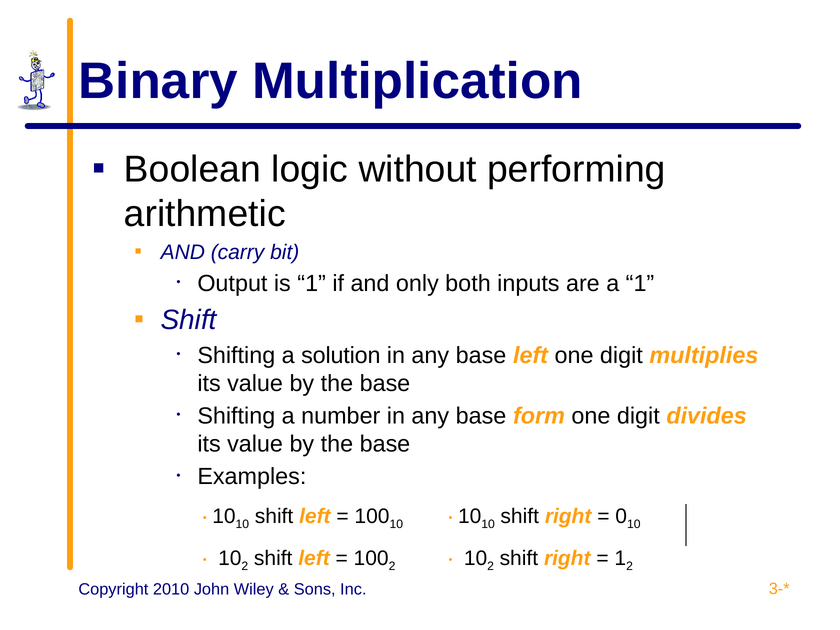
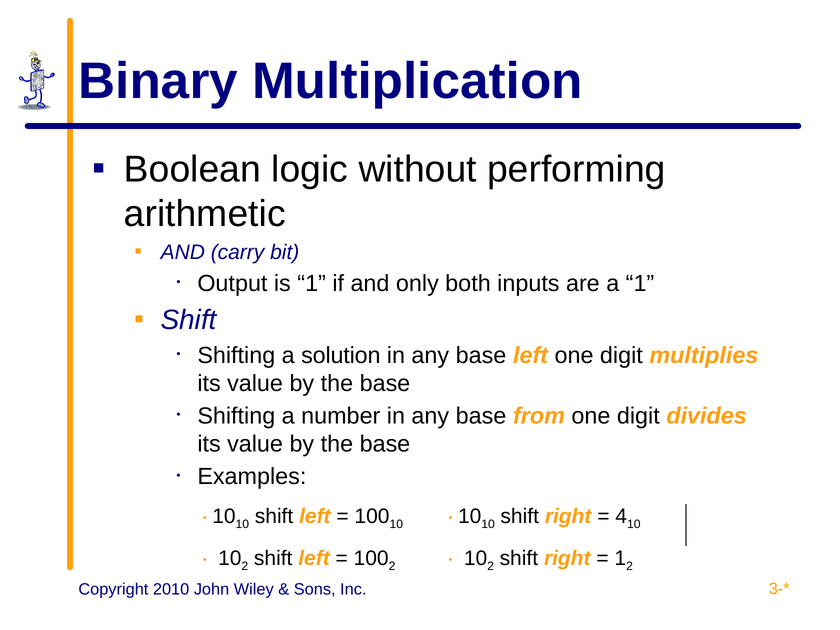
form: form -> from (539, 416)
0: 0 -> 4 (621, 516)
